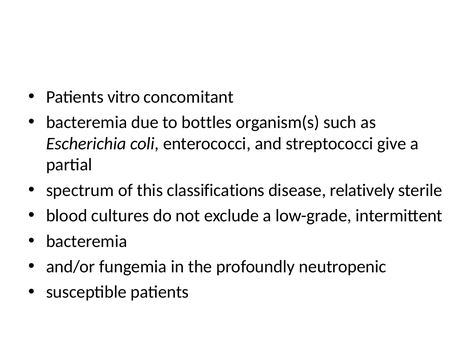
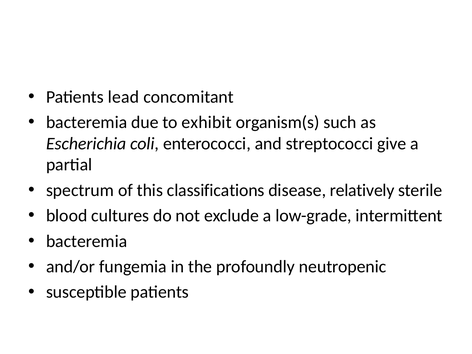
vitro: vitro -> lead (124, 97)
bottles: bottles -> exhibit (207, 122)
